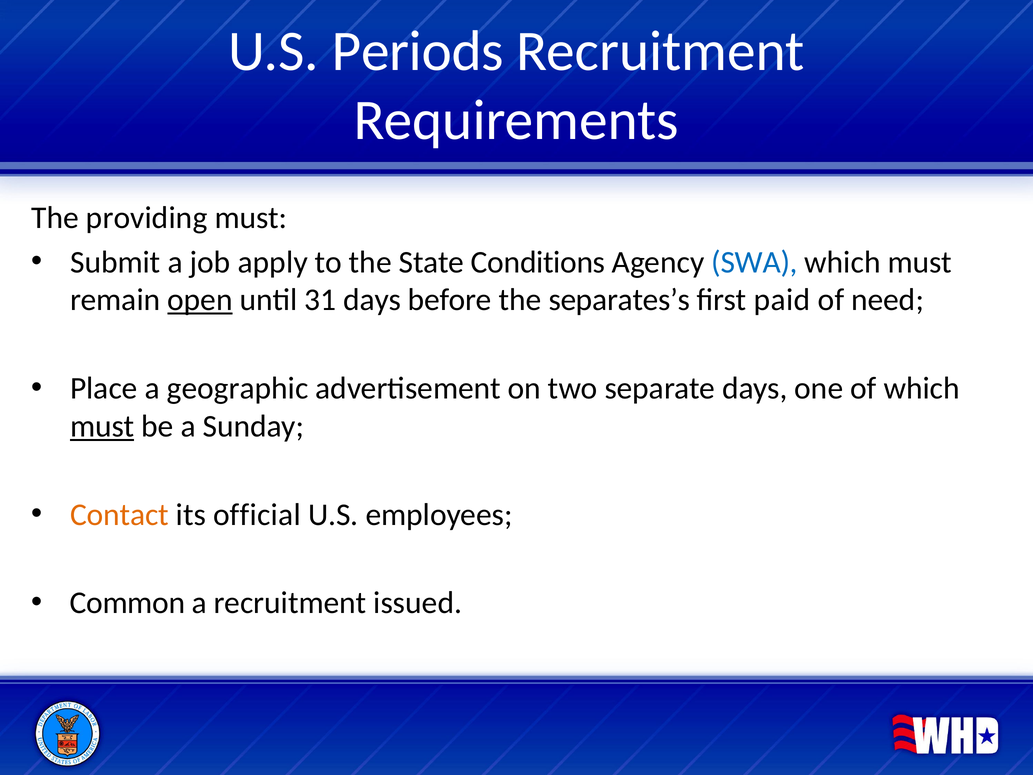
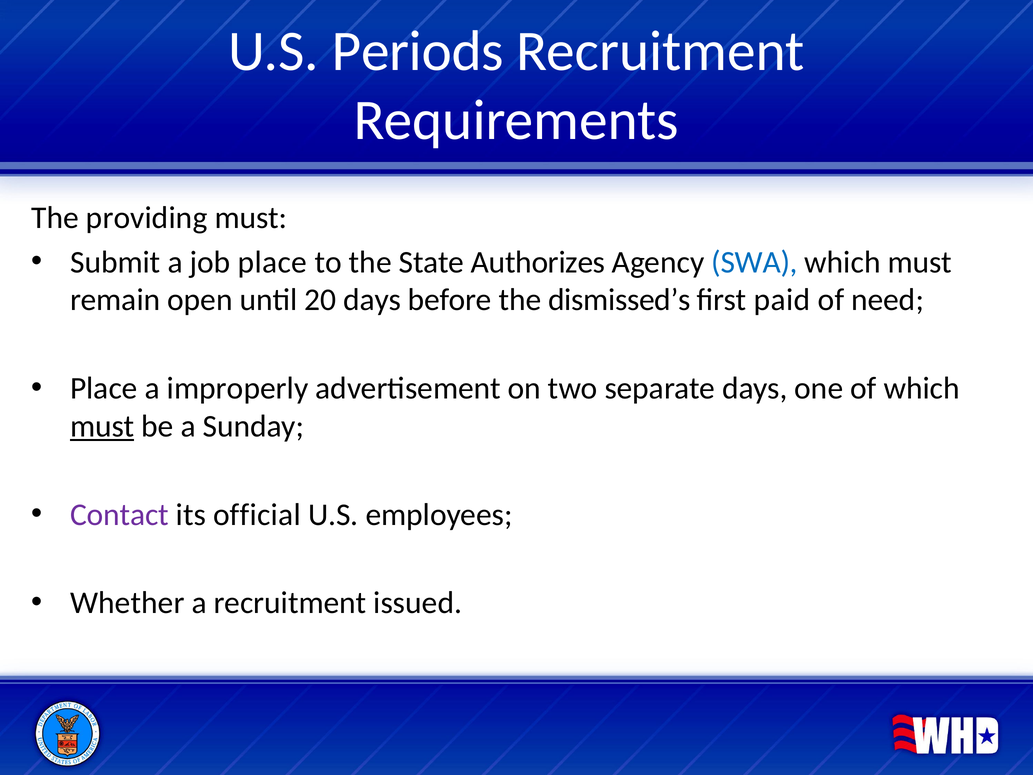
job apply: apply -> place (273, 262)
Conditions: Conditions -> Authorizes (538, 262)
open underline: present -> none (200, 300)
31: 31 -> 20 (320, 300)
separates’s: separates’s -> dismissed’s (619, 300)
geographic: geographic -> improperly (238, 388)
Contact colour: orange -> purple (119, 515)
Common: Common -> Whether (127, 603)
